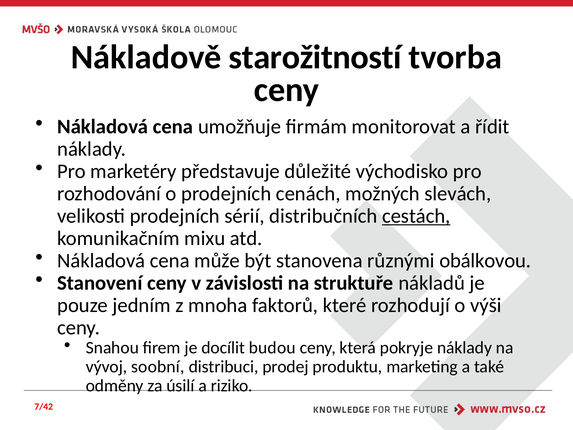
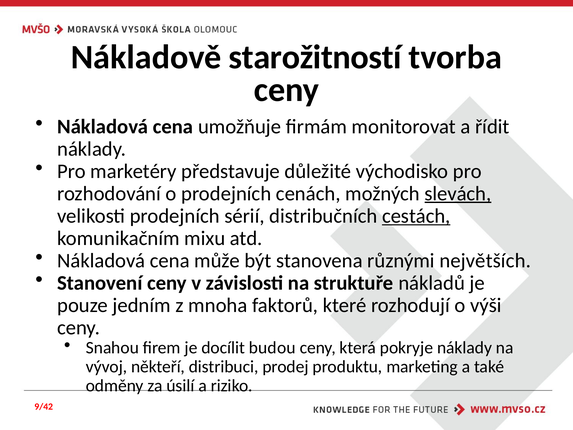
slevách underline: none -> present (458, 193)
obálkovou: obálkovou -> největších (485, 260)
soobní: soobní -> někteří (158, 367)
7/42: 7/42 -> 9/42 (44, 407)
